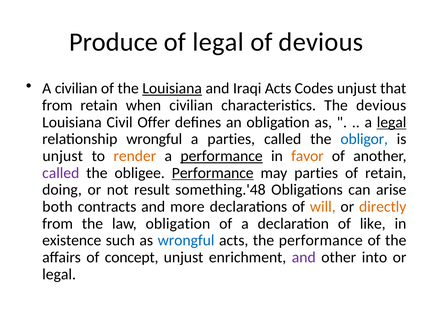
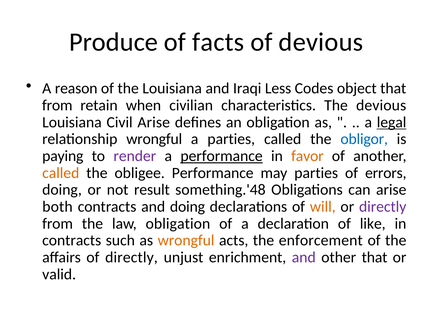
of legal: legal -> facts (218, 42)
A civilian: civilian -> reason (76, 88)
Louisiana underline: present -> none (172, 88)
Iraqi Acts: Acts -> Less (278, 88)
Codes unjust: unjust -> object (357, 88)
Civil Offer: Offer -> Arise (154, 122)
unjust: unjust -> paying (63, 156)
render colour: orange -> purple (135, 156)
called colour: purple -> orange (61, 173)
Performance underline: present -> none (213, 173)
of retain: retain -> errors (386, 173)
and more: more -> doing (187, 207)
directly colour: orange -> purple (383, 207)
existence: existence -> contracts (72, 240)
wrongful colour: blue -> orange (186, 240)
the performance: performance -> enforcement (321, 240)
of concept: concept -> directly (131, 257)
other into: into -> that (375, 257)
legal: legal -> valid (59, 274)
